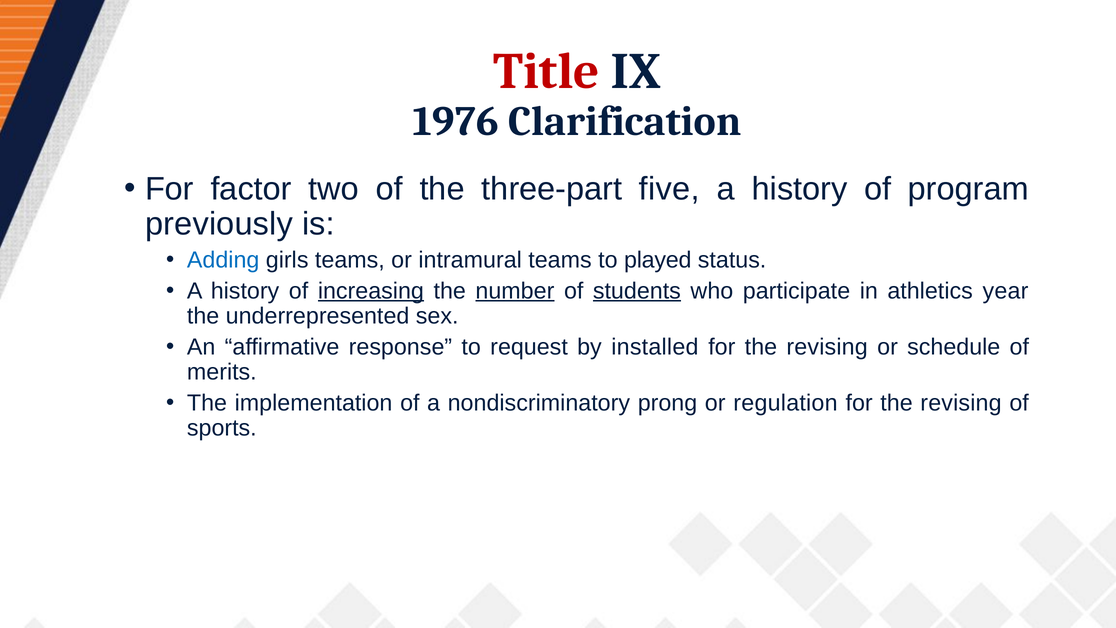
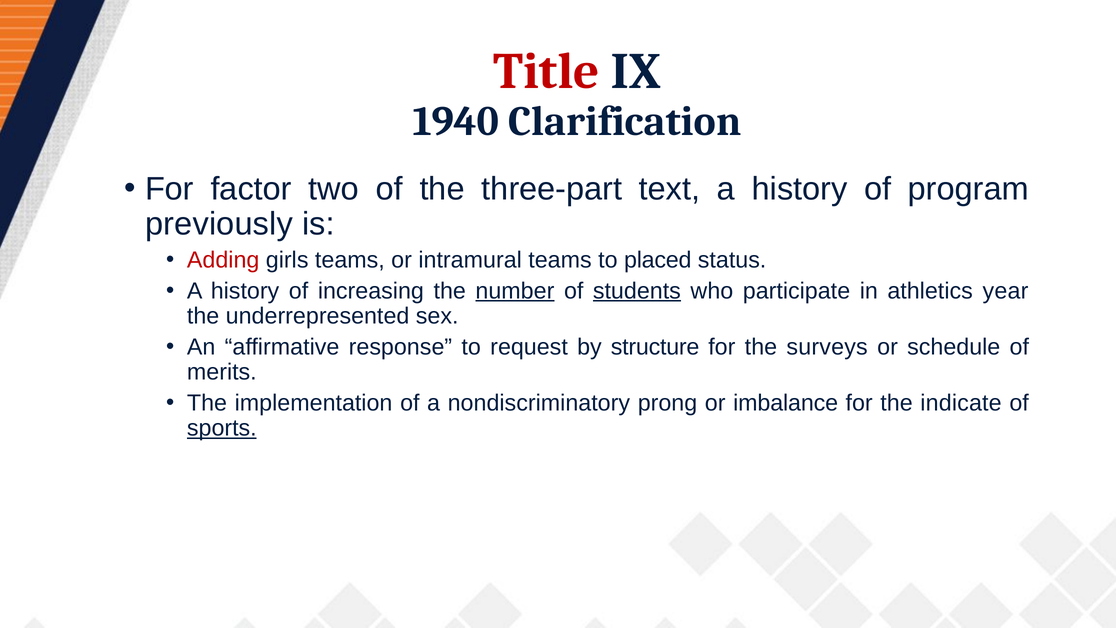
1976: 1976 -> 1940 (456, 121)
five: five -> text (670, 189)
Adding colour: blue -> red (223, 260)
played: played -> placed (658, 260)
increasing underline: present -> none (371, 291)
installed: installed -> structure (655, 347)
revising: revising -> surveys (827, 347)
regulation: regulation -> imbalance (786, 403)
revising: revising -> indicate (961, 403)
sports underline: none -> present (222, 428)
